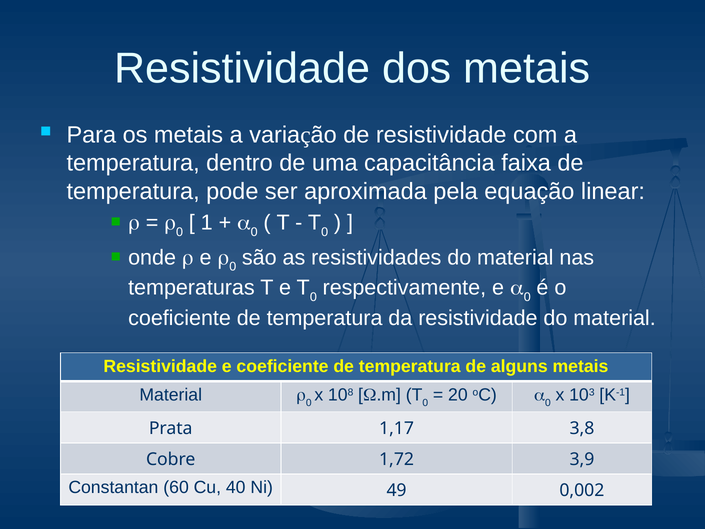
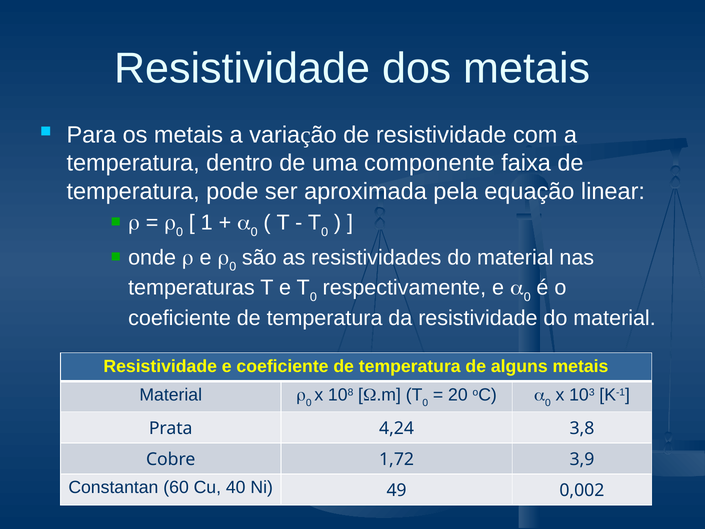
capacitância: capacitância -> componente (429, 163)
1,17: 1,17 -> 4,24 (397, 428)
